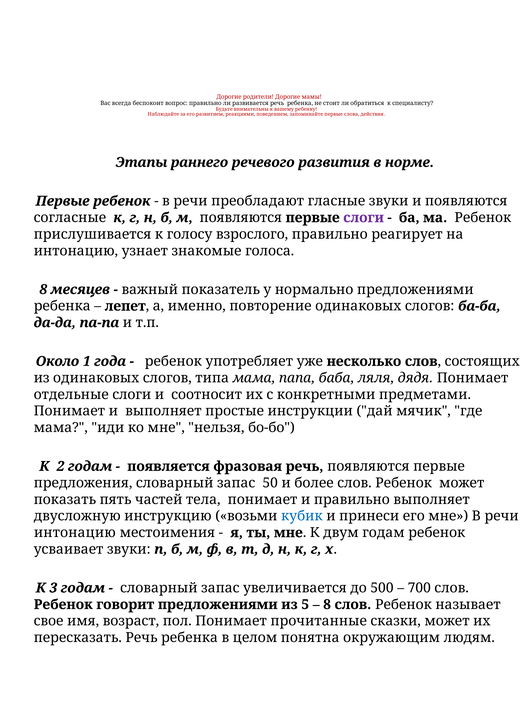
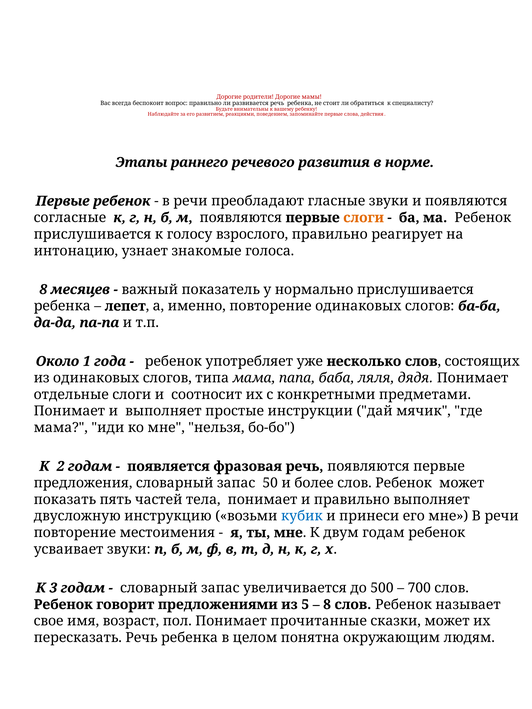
слоги colour: purple -> orange (364, 218)
нормально предложениями: предложениями -> прислушивается (415, 290)
интонацию: интонацию -> повторение (75, 533)
